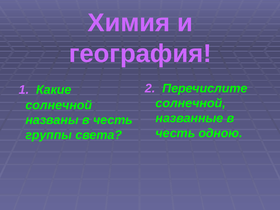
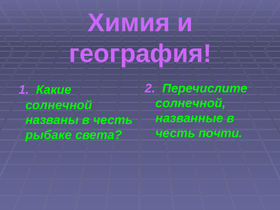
одною: одною -> почти (220, 133)
группы: группы -> рыбаке (49, 135)
